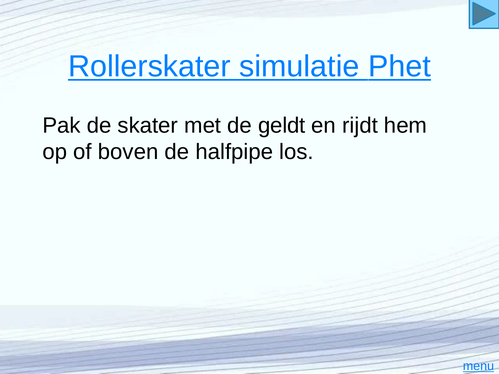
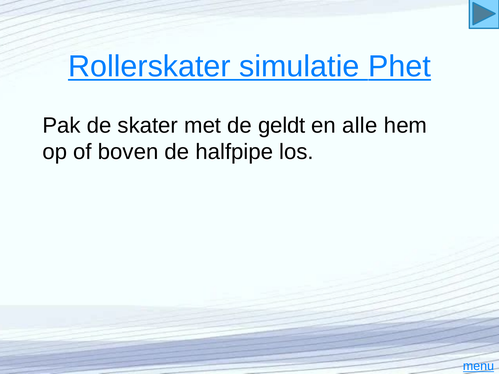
rijdt: rijdt -> alle (360, 125)
